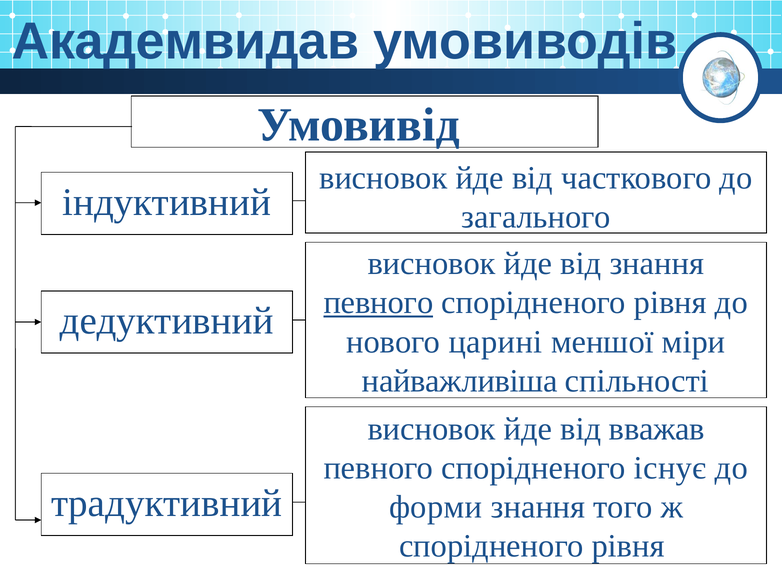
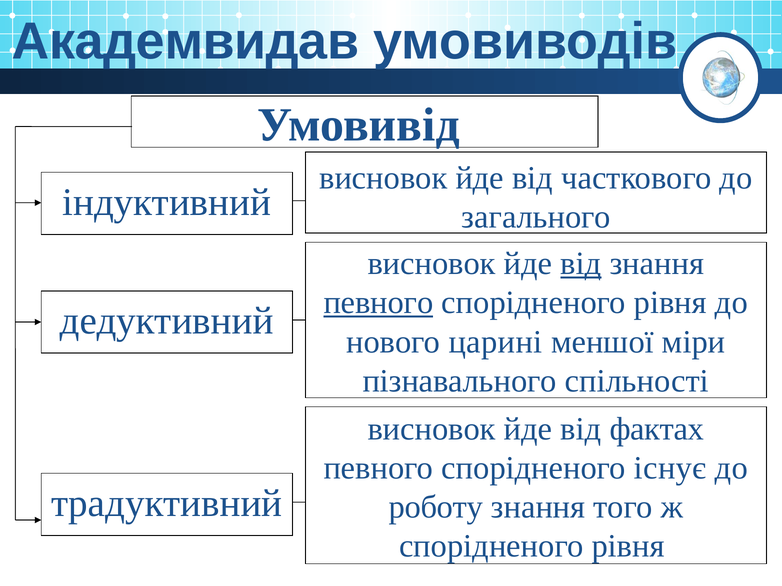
від underline: none -> present (581, 264)
найважливіша: найважливіша -> пізнавального (460, 381)
вважав: вважав -> фактах (657, 429)
форми: форми -> роботу (436, 507)
